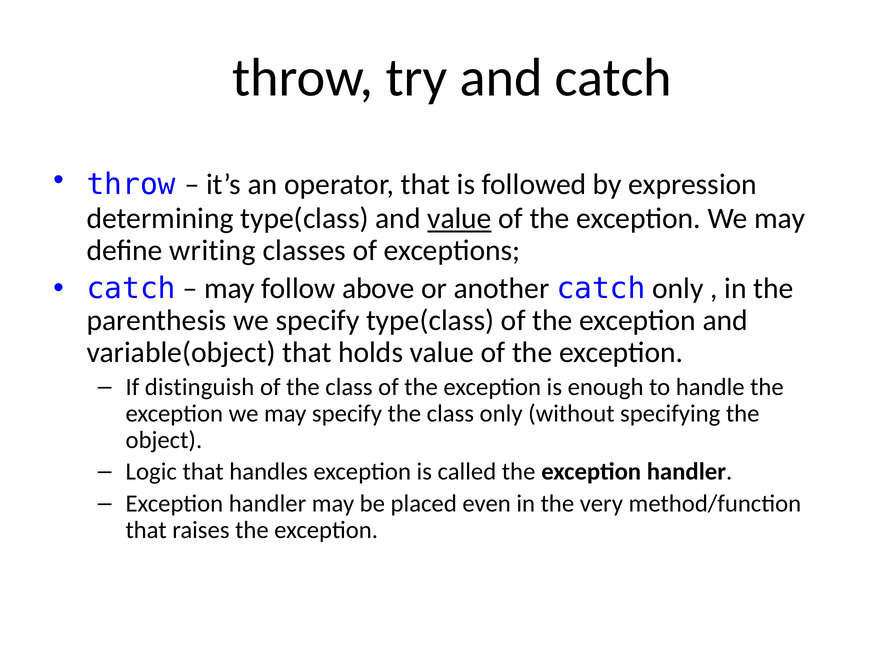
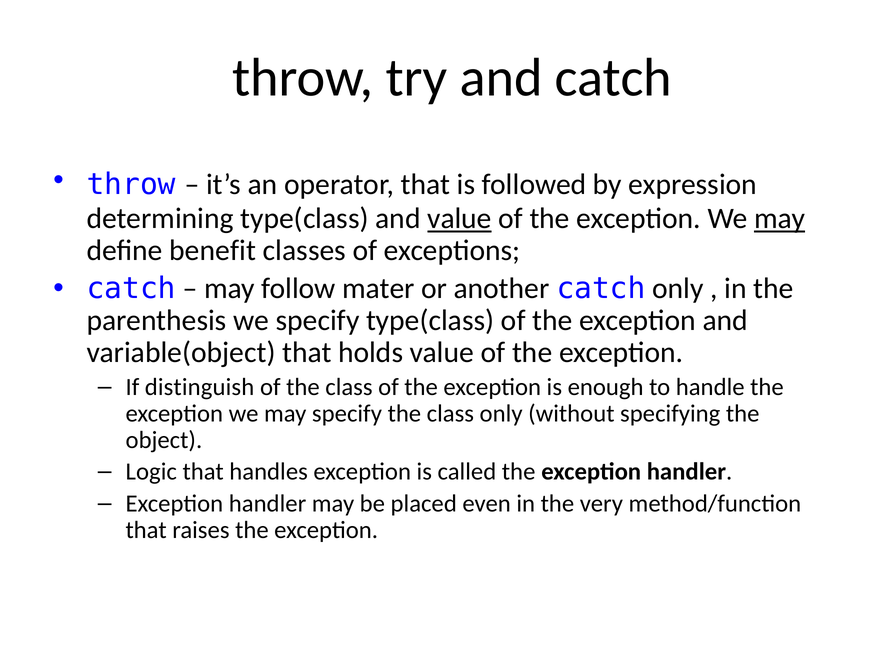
may underline: none -> present (780, 219)
writing: writing -> benefit (213, 251)
above: above -> mater (378, 288)
